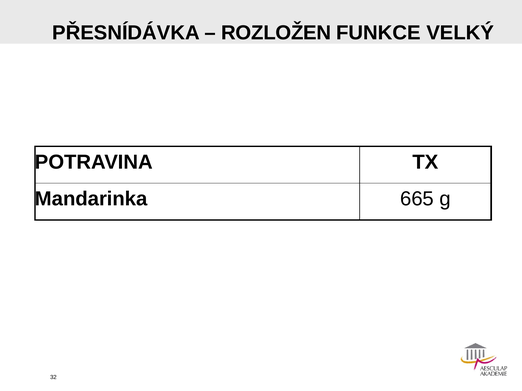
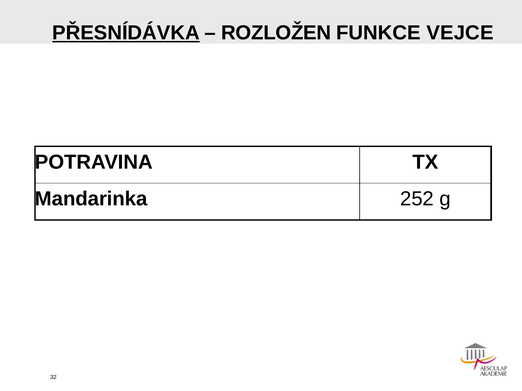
PŘESNÍDÁVKA underline: none -> present (126, 33)
VELKÝ: VELKÝ -> VEJCE (460, 33)
665: 665 -> 252 (417, 199)
